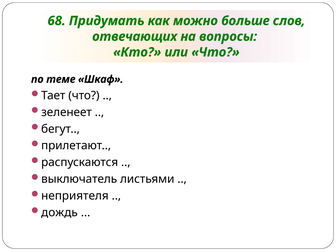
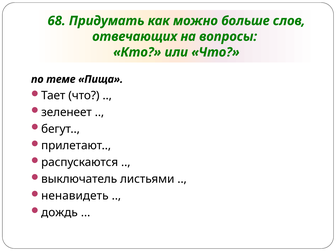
Шкаф: Шкаф -> Пища (101, 79)
неприятеля: неприятеля -> ненавидеть (75, 196)
